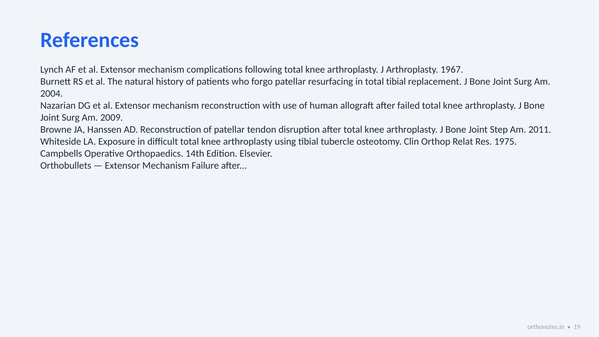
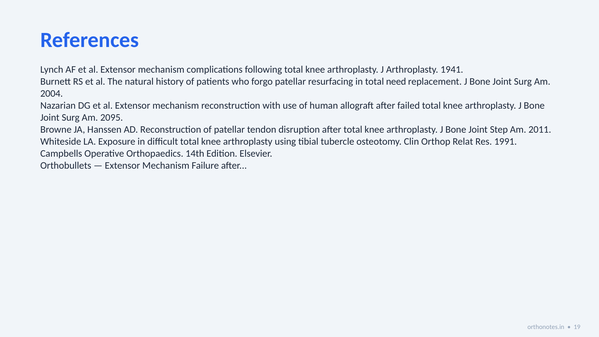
1967: 1967 -> 1941 (452, 70)
total tibial: tibial -> need (396, 82)
2009: 2009 -> 2095 (112, 117)
1975: 1975 -> 1991 (506, 141)
